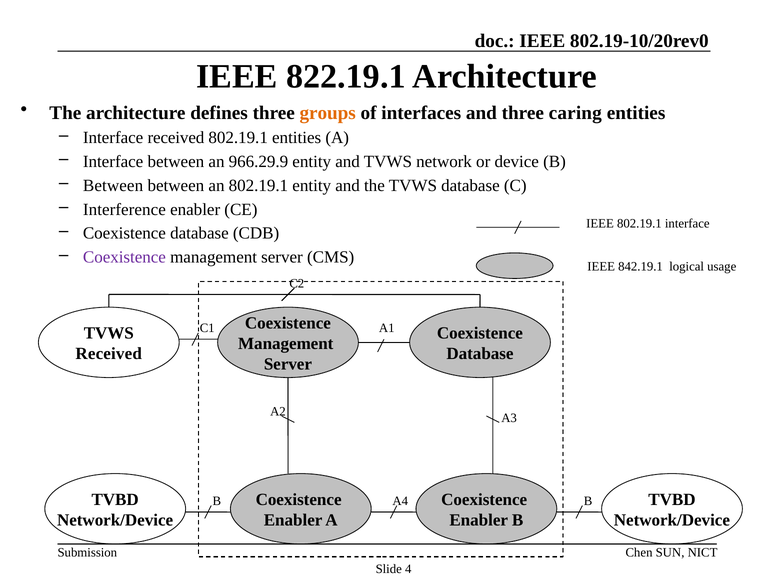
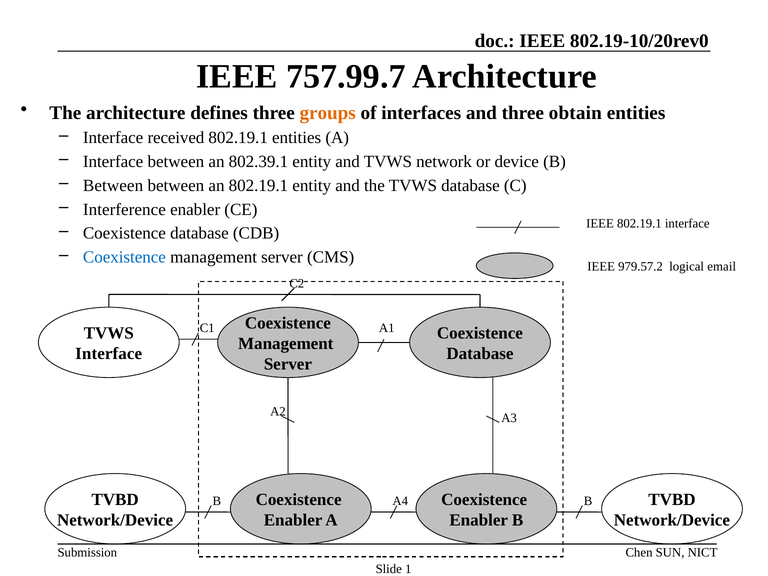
822.19.1: 822.19.1 -> 757.99.7 (346, 77)
caring: caring -> obtain (575, 113)
966.29.9: 966.29.9 -> 802.39.1 (258, 162)
Coexistence colour: purple -> blue (124, 257)
842.19.1: 842.19.1 -> 979.57.2 (641, 266)
usage: usage -> email (722, 266)
Received: Received -> Interface (109, 354)
4: 4 -> 1 (408, 569)
